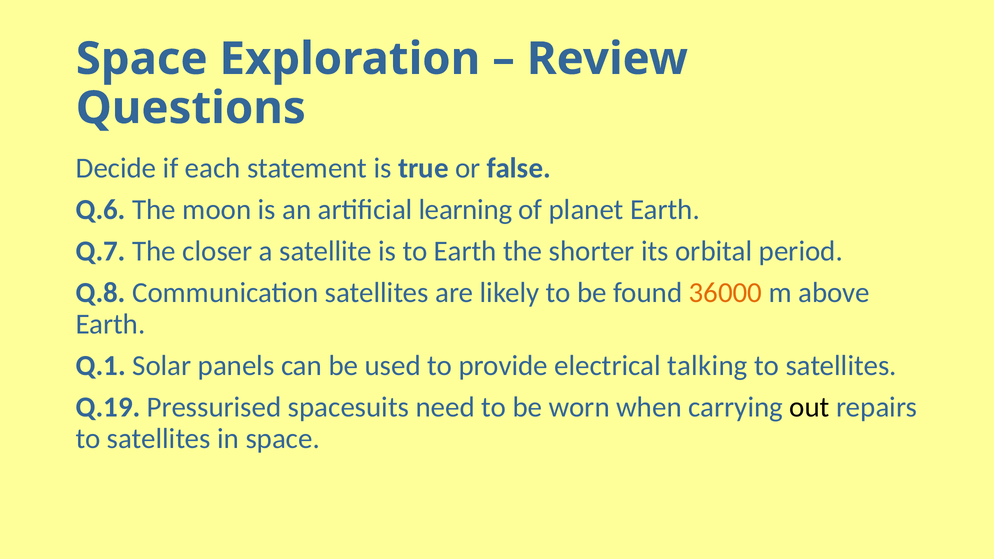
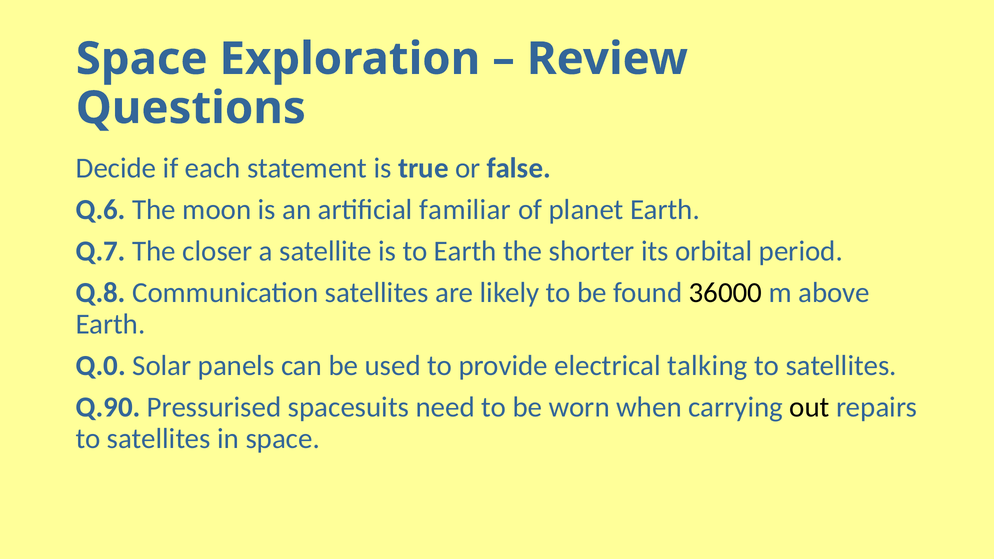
learning: learning -> familiar (465, 210)
36000 colour: orange -> black (725, 293)
Q.1: Q.1 -> Q.0 (101, 366)
Q.19: Q.19 -> Q.90 (108, 407)
